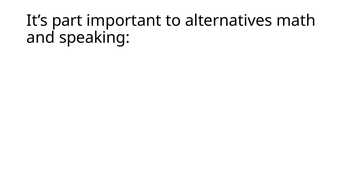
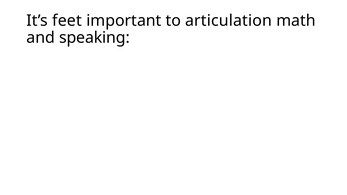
part: part -> feet (67, 21)
alternatives: alternatives -> articulation (229, 21)
